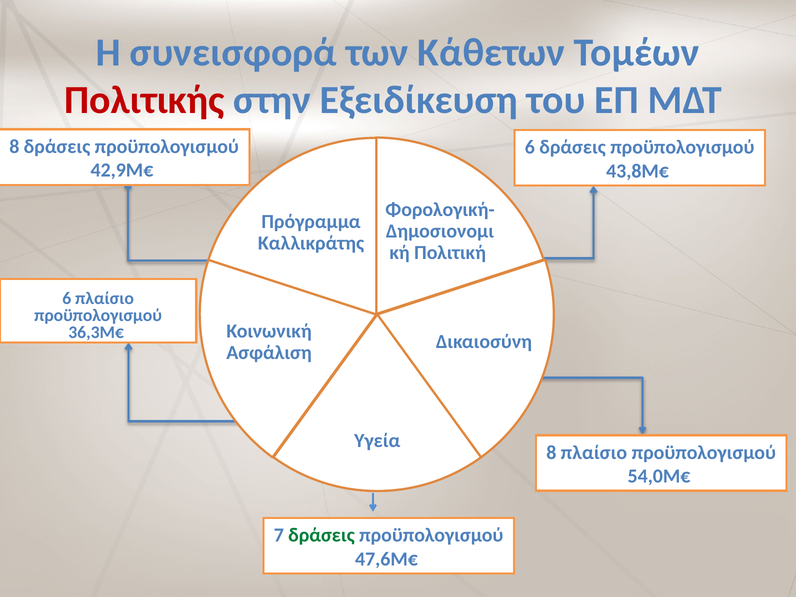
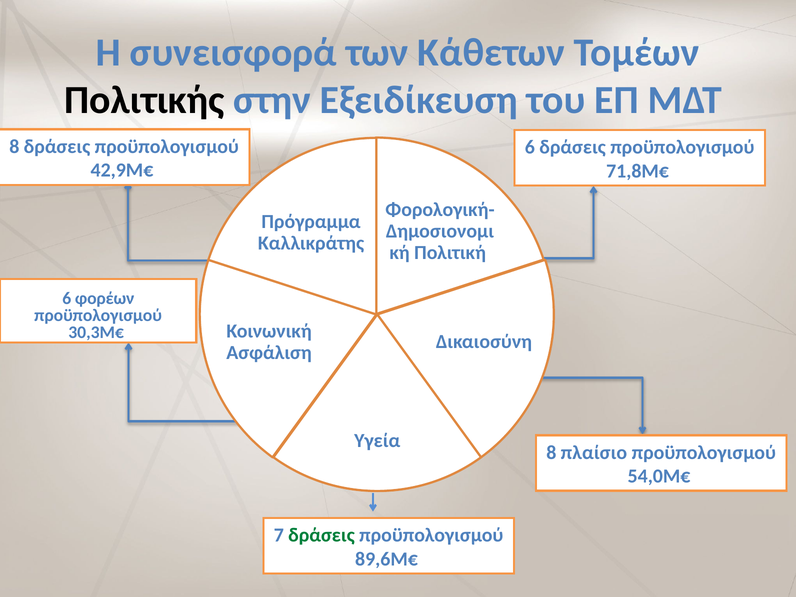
Πολιτικής colour: red -> black (144, 100)
43,8Μ€: 43,8Μ€ -> 71,8Μ€ (638, 171)
6 πλαίσιο: πλαίσιο -> φορέων (105, 299)
36,3Μ€: 36,3Μ€ -> 30,3Μ€ (96, 333)
47,6Μ€: 47,6Μ€ -> 89,6Μ€ (386, 559)
